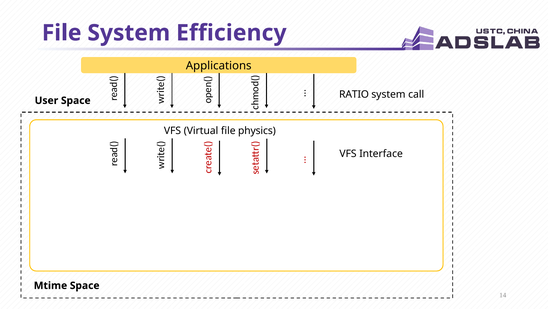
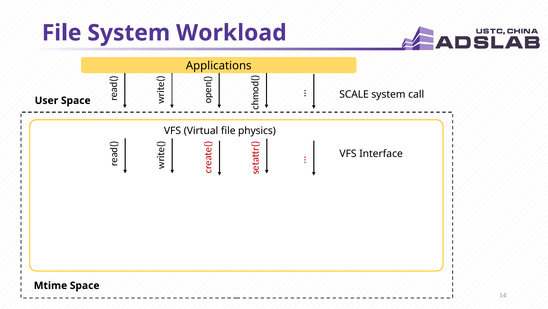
Efficiency: Efficiency -> Workload (231, 33)
RATIO: RATIO -> SCALE (354, 94)
